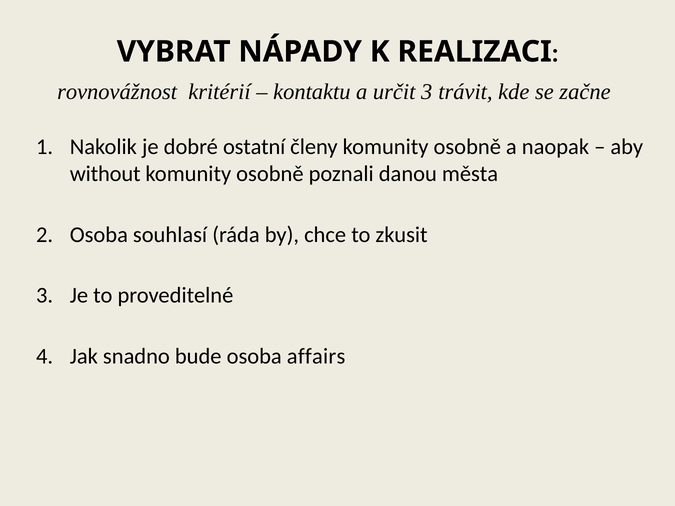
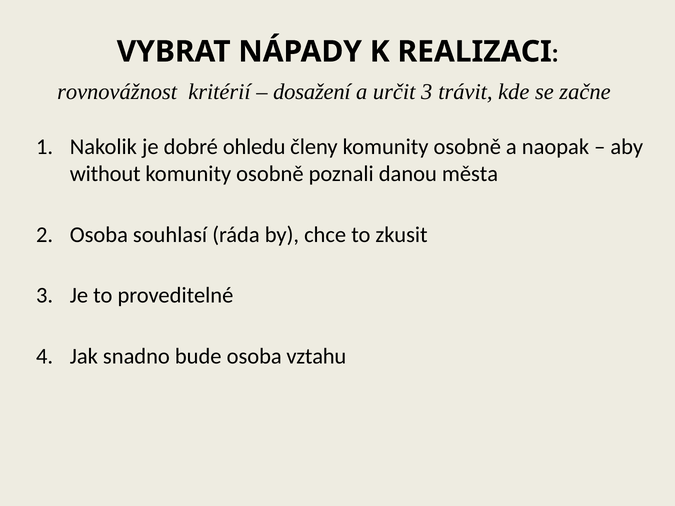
kontaktu: kontaktu -> dosažení (312, 92)
ostatní: ostatní -> ohledu (254, 147)
affairs: affairs -> vztahu (316, 356)
